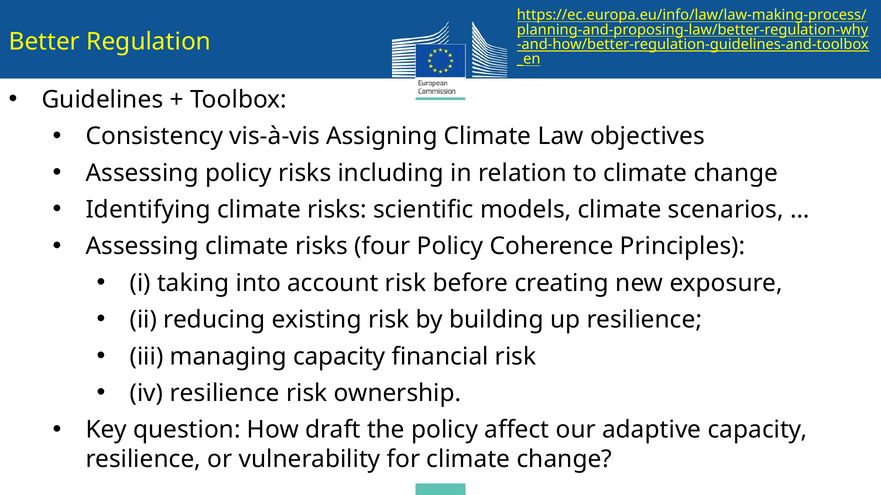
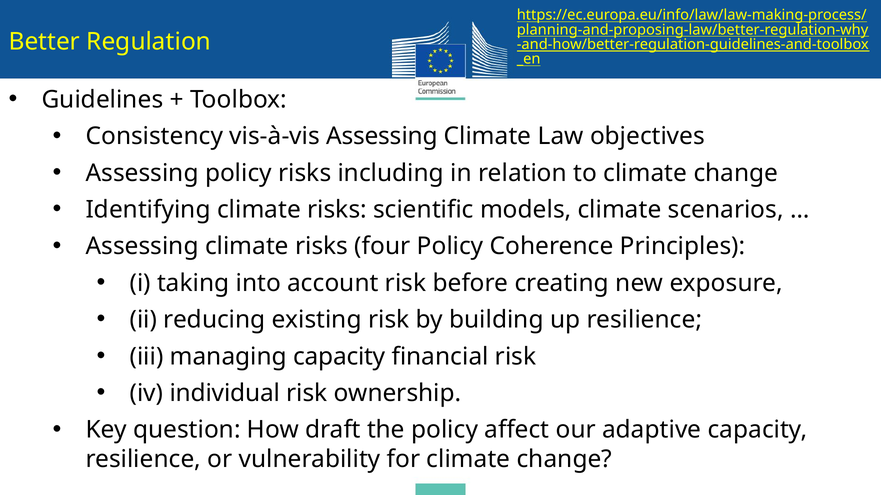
vis-à-vis Assigning: Assigning -> Assessing (382, 137)
iv resilience: resilience -> individual (225, 394)
